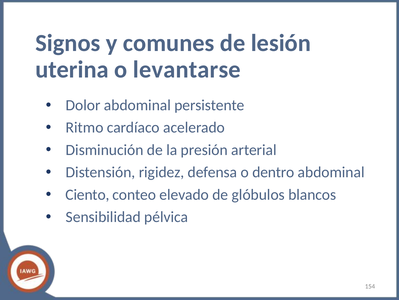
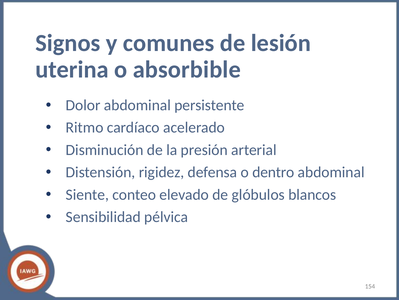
levantarse: levantarse -> absorbible (187, 69)
Ciento: Ciento -> Siente (87, 194)
